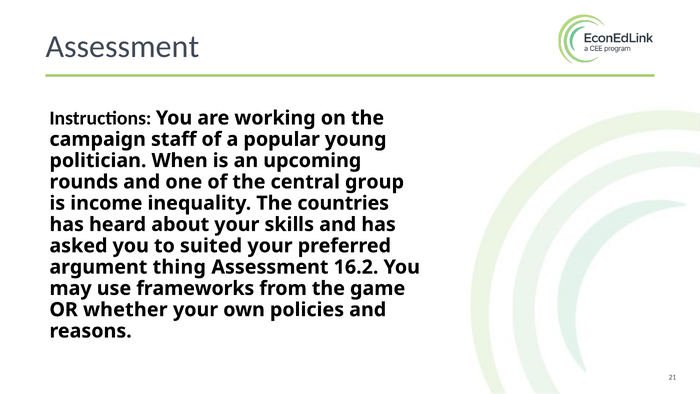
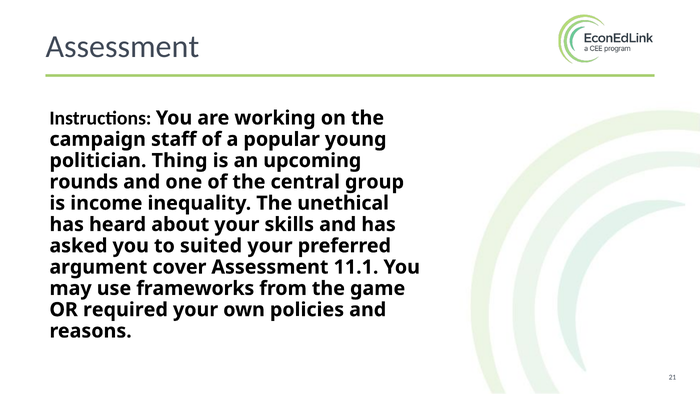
When: When -> Thing (180, 161)
countries: countries -> unethical (343, 203)
thing: thing -> cover (179, 267)
16.2: 16.2 -> 11.1 (356, 267)
whether: whether -> required (125, 310)
